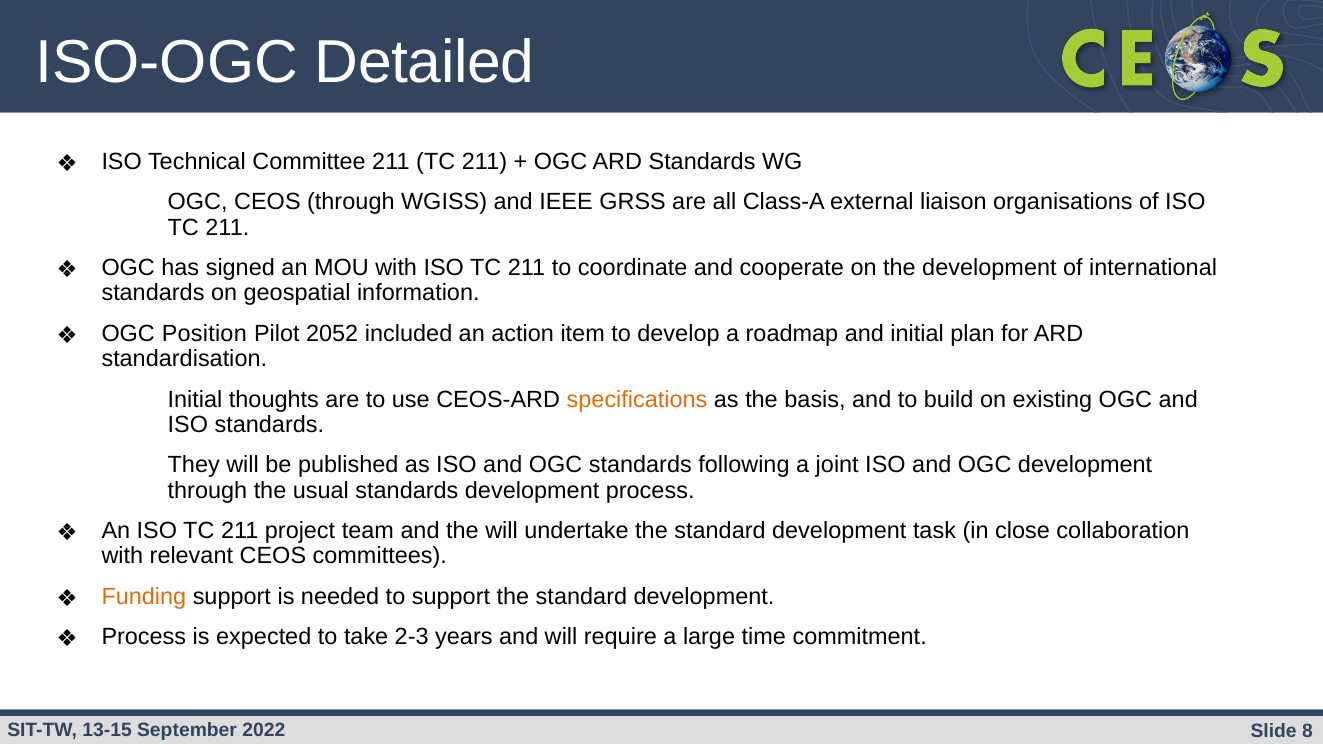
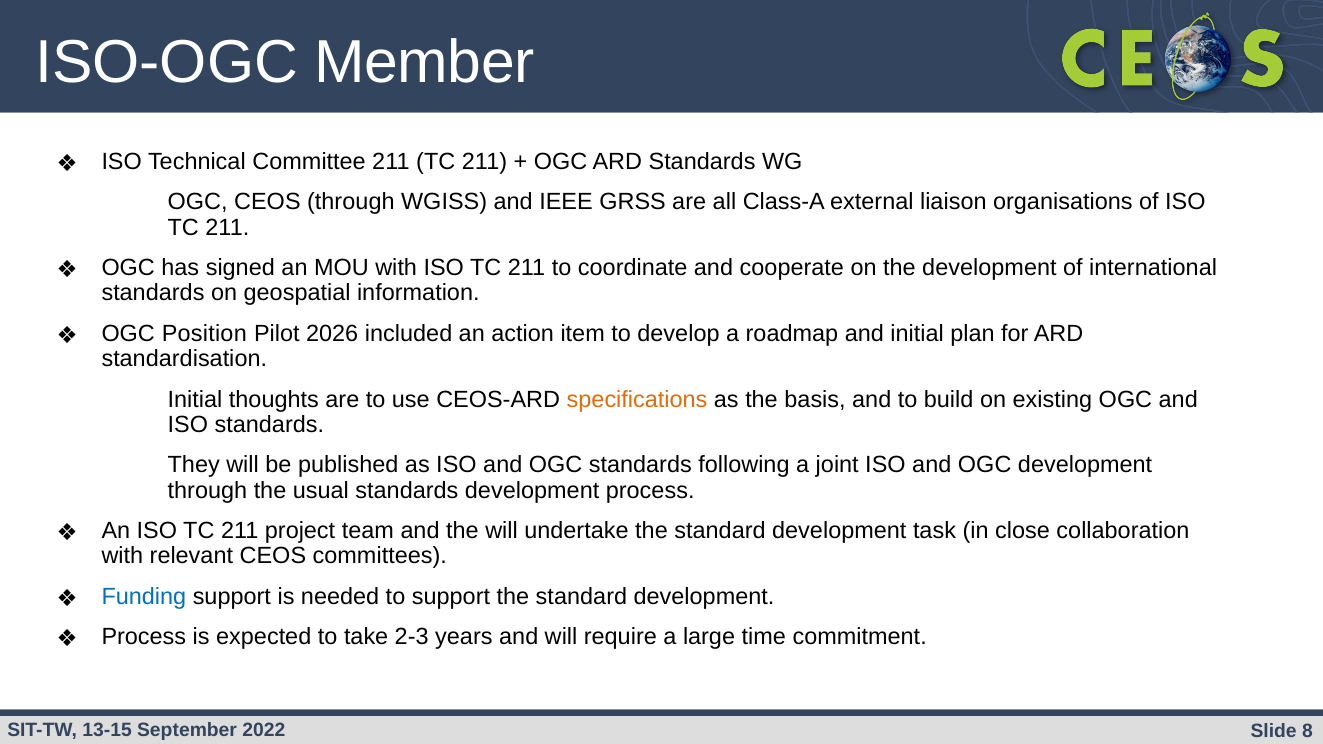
Detailed: Detailed -> Member (425, 63)
2052: 2052 -> 2026 (332, 334)
Funding colour: orange -> blue (144, 597)
